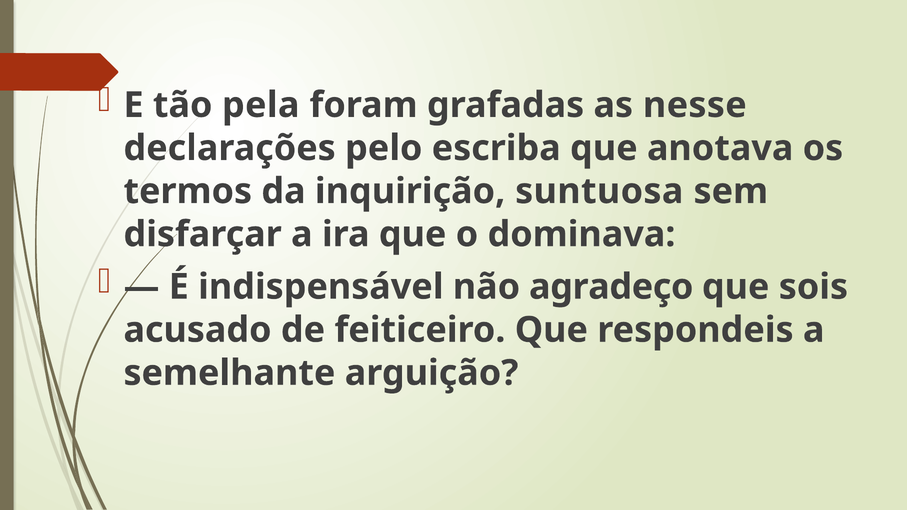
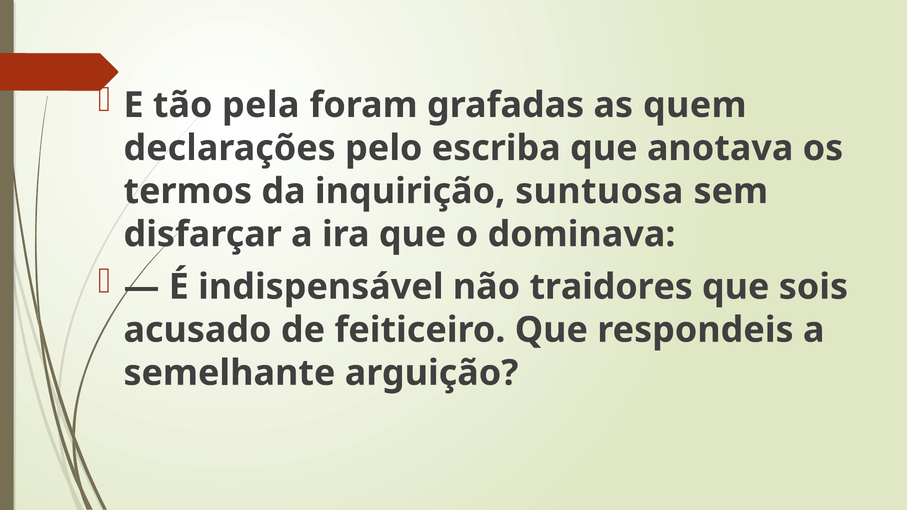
nesse: nesse -> quem (695, 105)
agradeço: agradeço -> traidores (611, 287)
